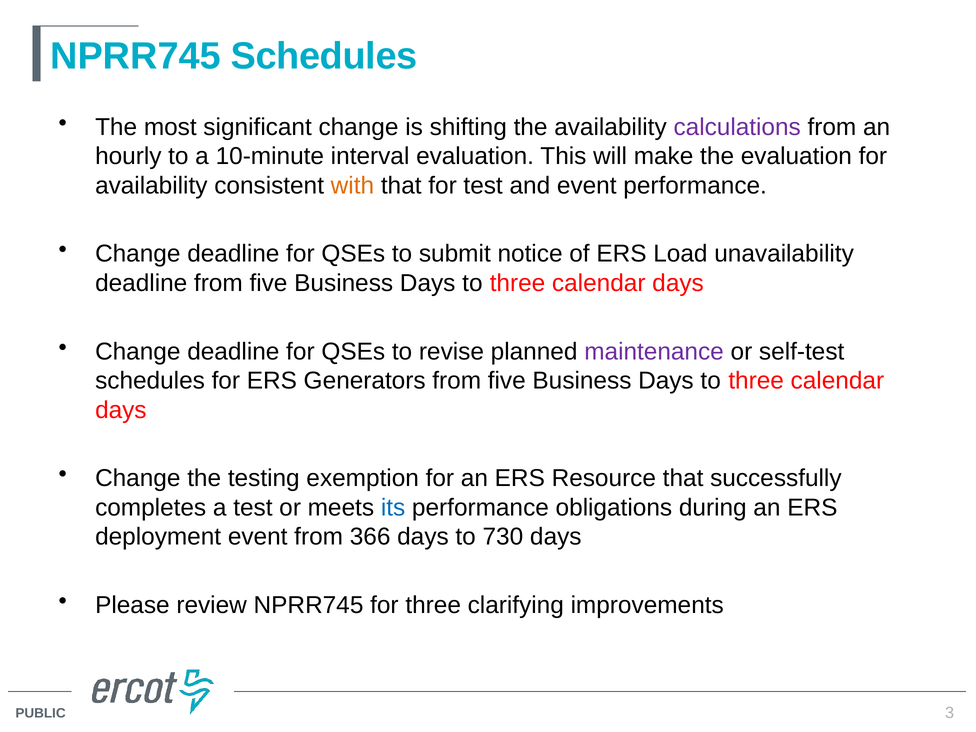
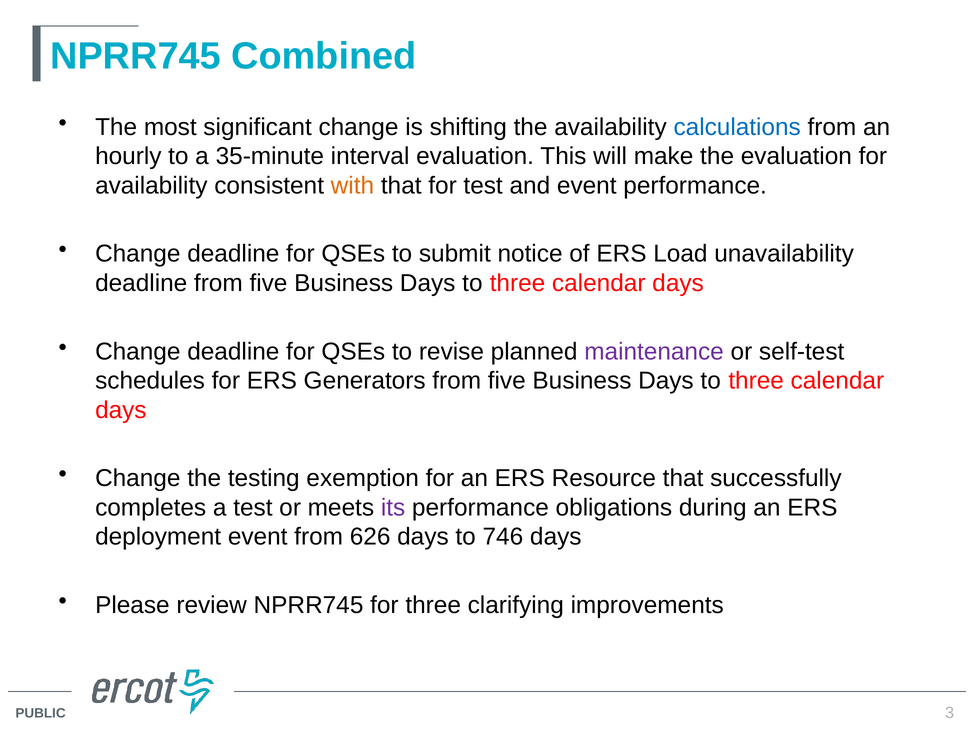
NPRR745 Schedules: Schedules -> Combined (324, 56)
calculations colour: purple -> blue (737, 127)
10-minute: 10-minute -> 35-minute (270, 156)
its colour: blue -> purple (393, 508)
366: 366 -> 626 (370, 537)
730: 730 -> 746 (503, 537)
